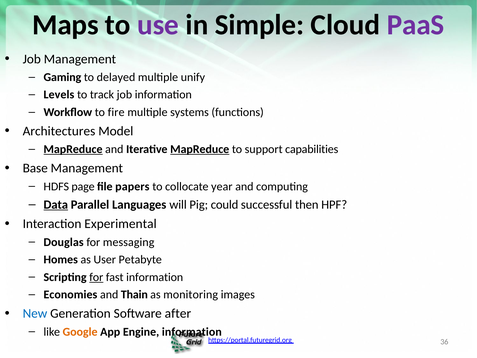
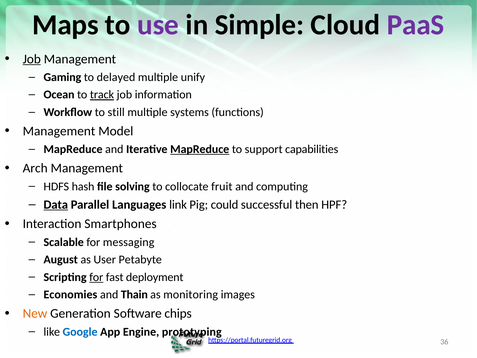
Job underline: none -> present (32, 59)
Levels: Levels -> Ocean (59, 95)
track underline: none -> present (102, 95)
fire: fire -> still (116, 112)
Architectures: Architectures -> Management (59, 131)
MapReduce underline: present -> none (73, 149)
Base: Base -> Arch (35, 168)
page: page -> hash (83, 186)
papers: papers -> solving (132, 186)
year: year -> fruit (222, 186)
will: will -> link (178, 205)
Experimental: Experimental -> Smartphones (121, 224)
Douglas: Douglas -> Scalable (64, 242)
Homes: Homes -> August (61, 259)
fast information: information -> deployment (155, 277)
New colour: blue -> orange (35, 313)
after: after -> chips (178, 313)
Google colour: orange -> blue (80, 332)
Engine information: information -> prototyping (192, 332)
